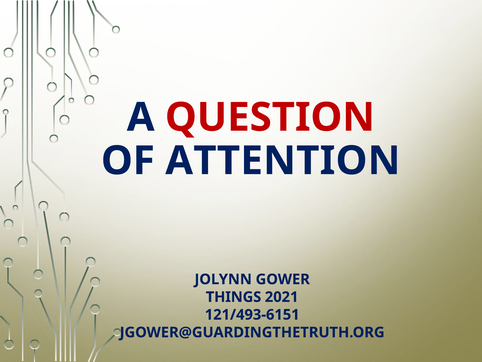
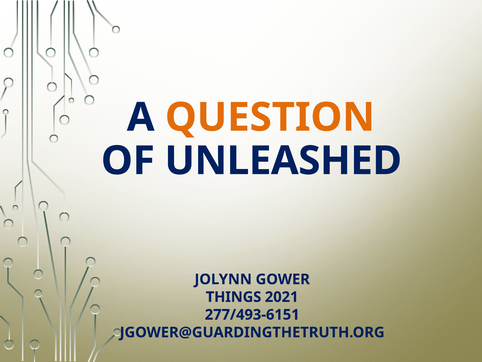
QUESTION colour: red -> orange (270, 117)
ATTENTION: ATTENTION -> UNLEASHED (283, 161)
121/493-6151: 121/493-6151 -> 277/493-6151 (252, 314)
